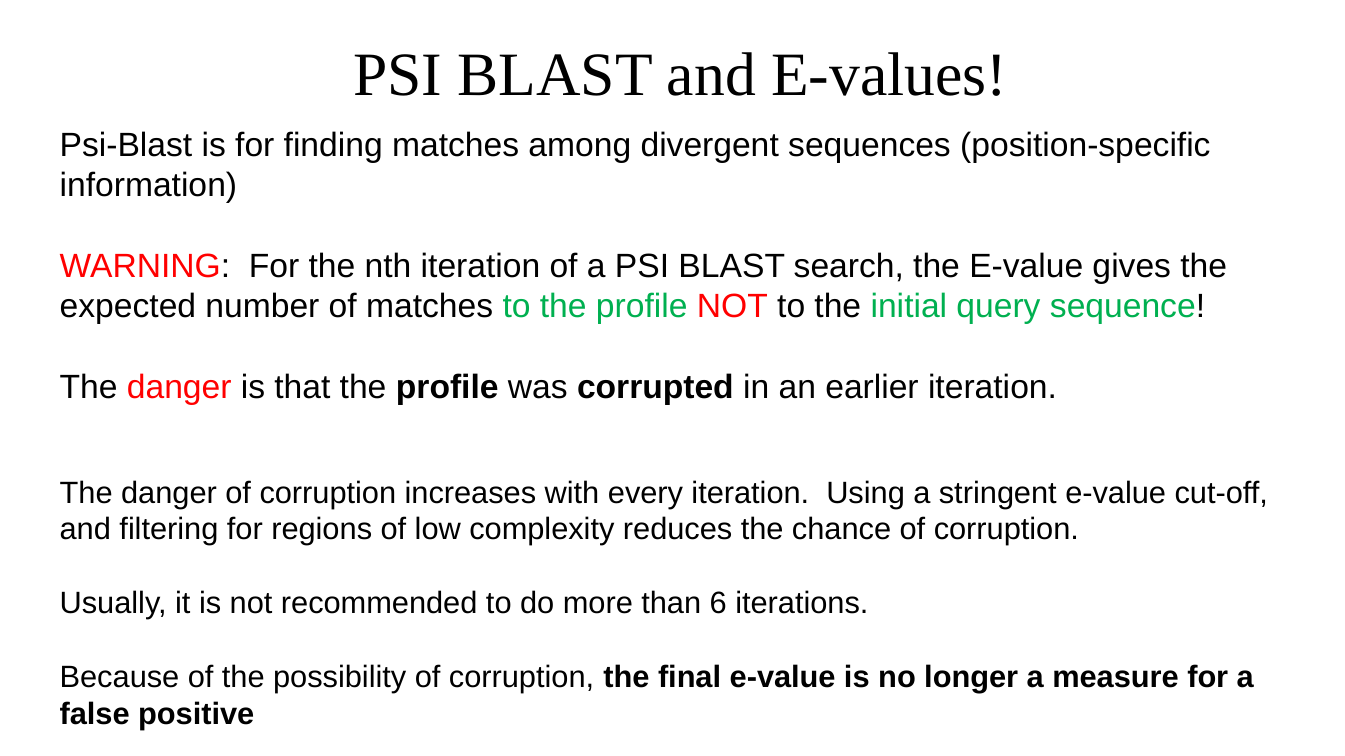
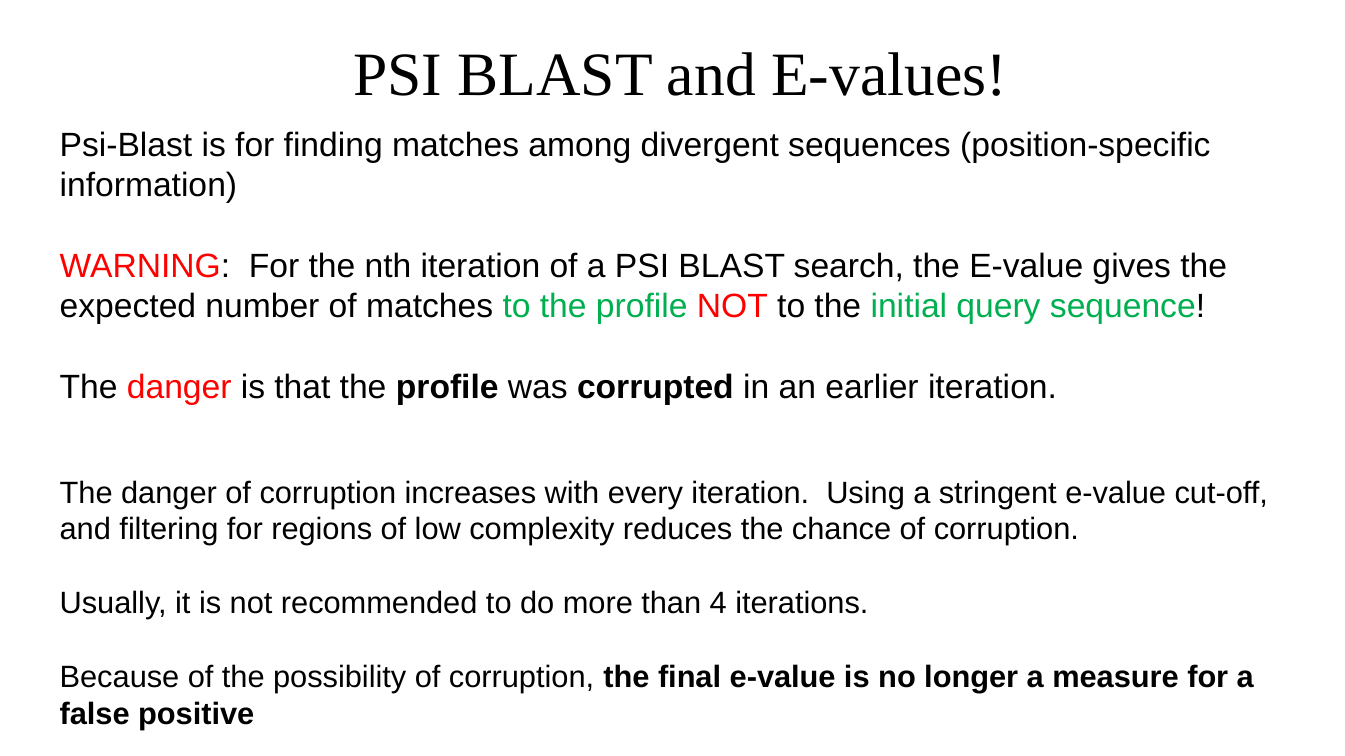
6: 6 -> 4 (718, 604)
